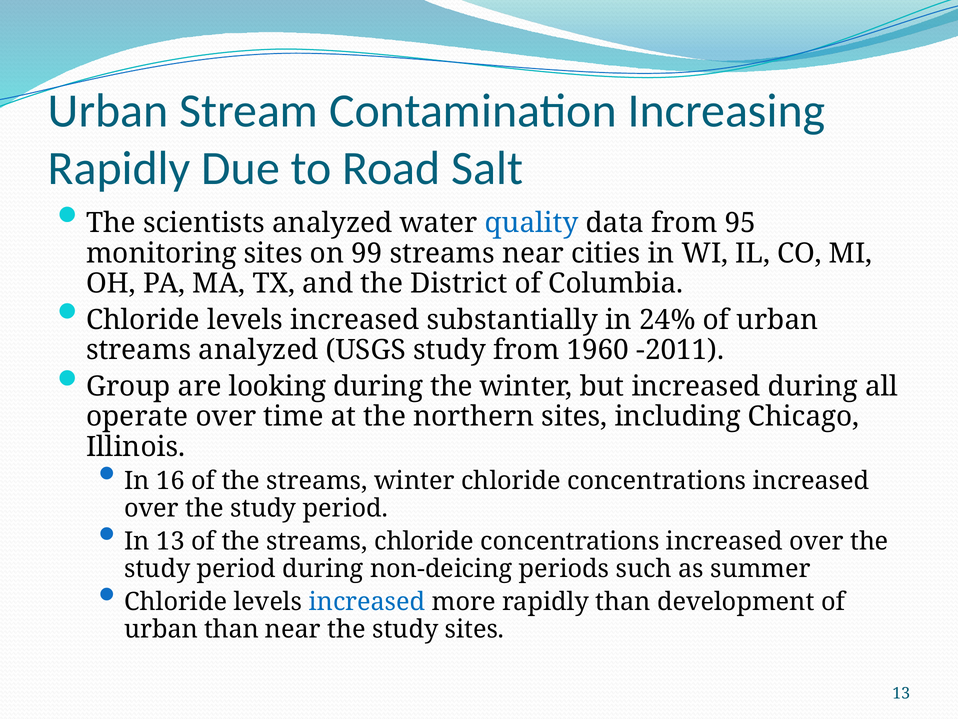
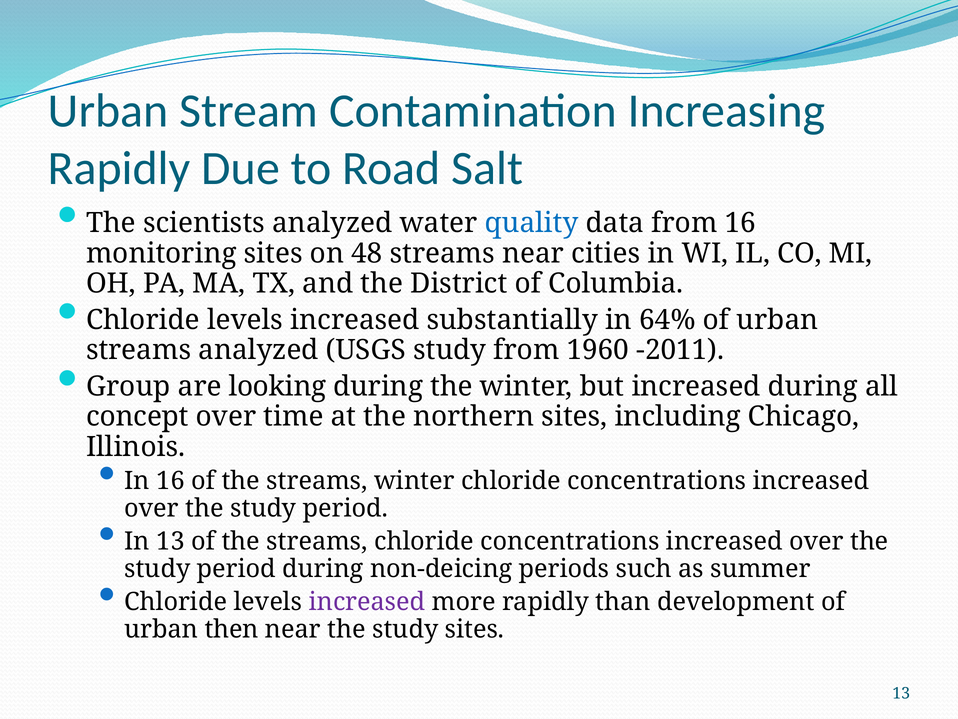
from 95: 95 -> 16 (740, 223)
99: 99 -> 48 (367, 253)
24%: 24% -> 64% (667, 320)
operate: operate -> concept (137, 416)
increased colour: blue -> purple (367, 601)
urban than: than -> then (232, 629)
